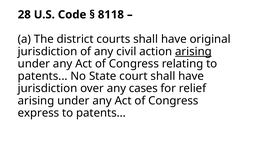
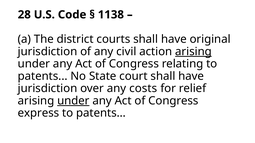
8118: 8118 -> 1138 (111, 15)
cases: cases -> costs (143, 89)
under underline: none -> present (73, 101)
